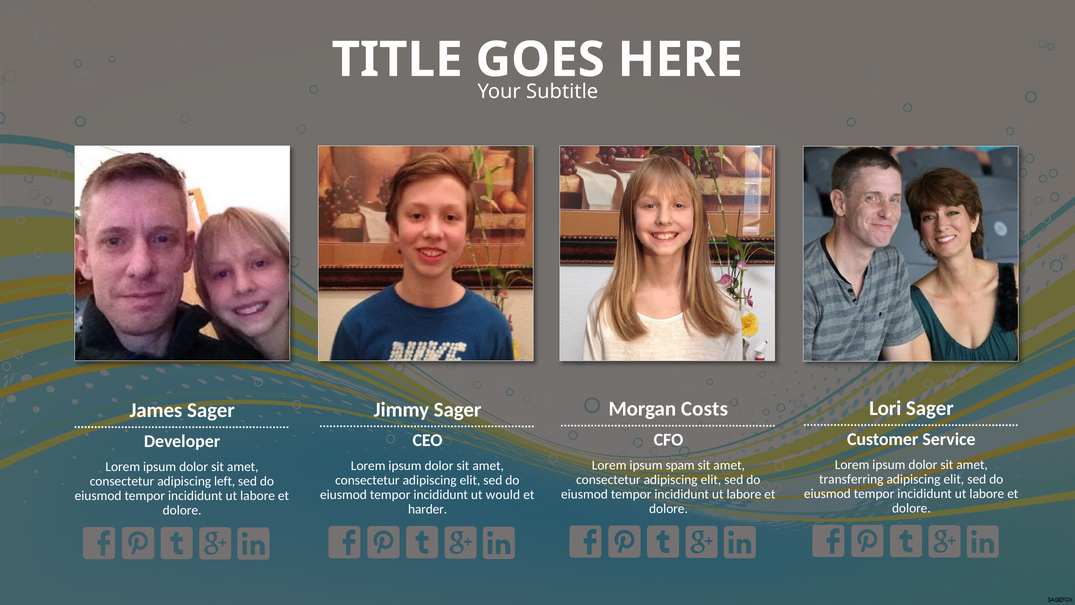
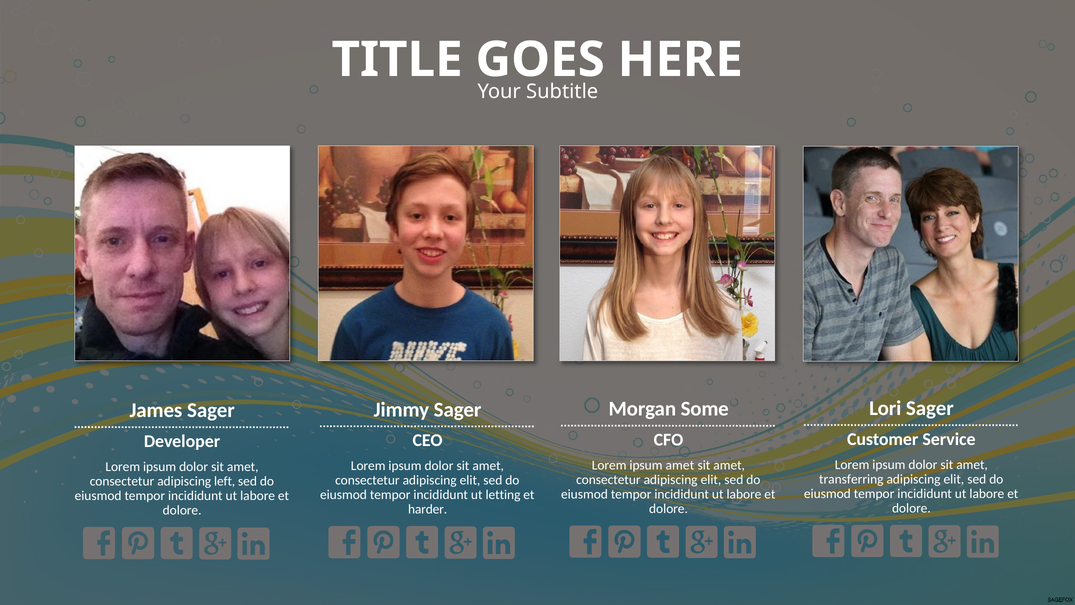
Costs: Costs -> Some (705, 409)
ipsum spam: spam -> amet (680, 465)
would: would -> letting (503, 495)
